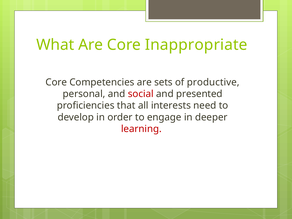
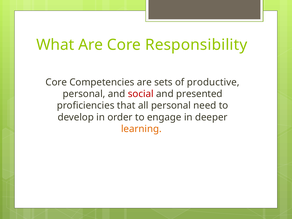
Inappropriate: Inappropriate -> Responsibility (196, 45)
all interests: interests -> personal (171, 106)
learning colour: red -> orange (141, 129)
